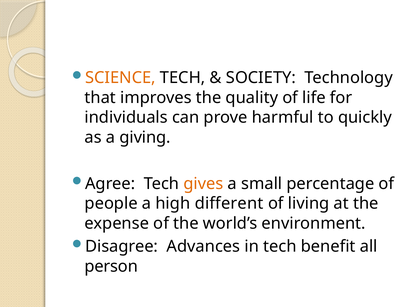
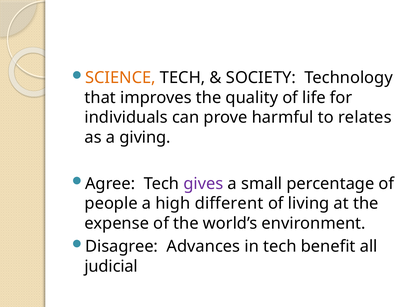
quickly: quickly -> relates (365, 117)
gives colour: orange -> purple (203, 184)
person: person -> judicial (111, 266)
